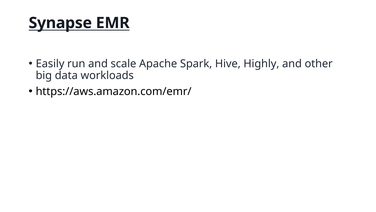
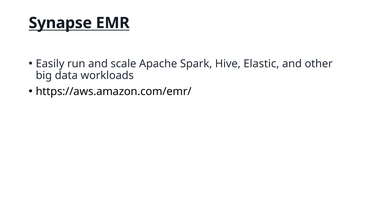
Highly: Highly -> Elastic (261, 64)
